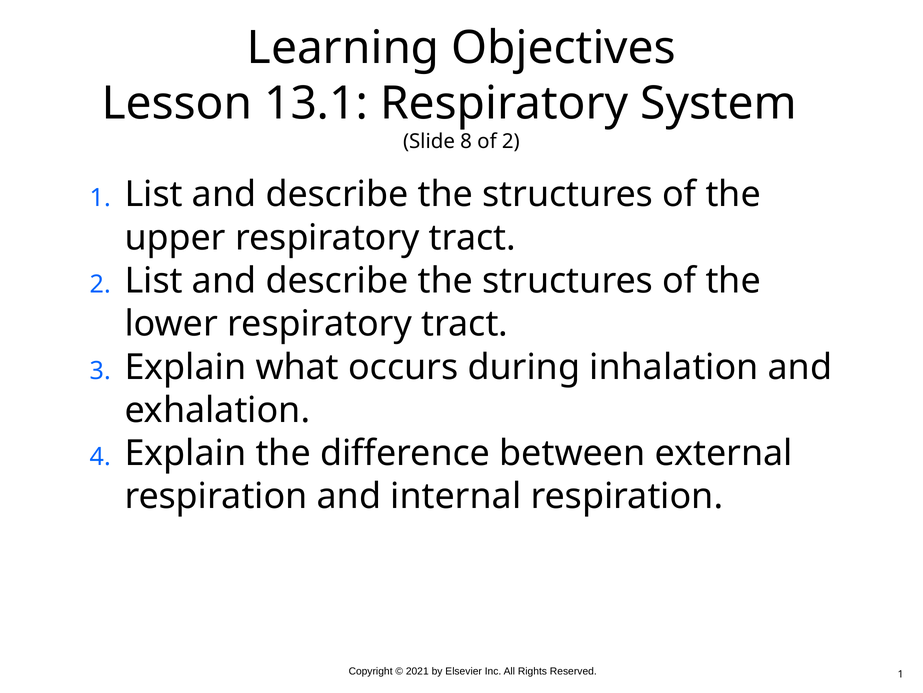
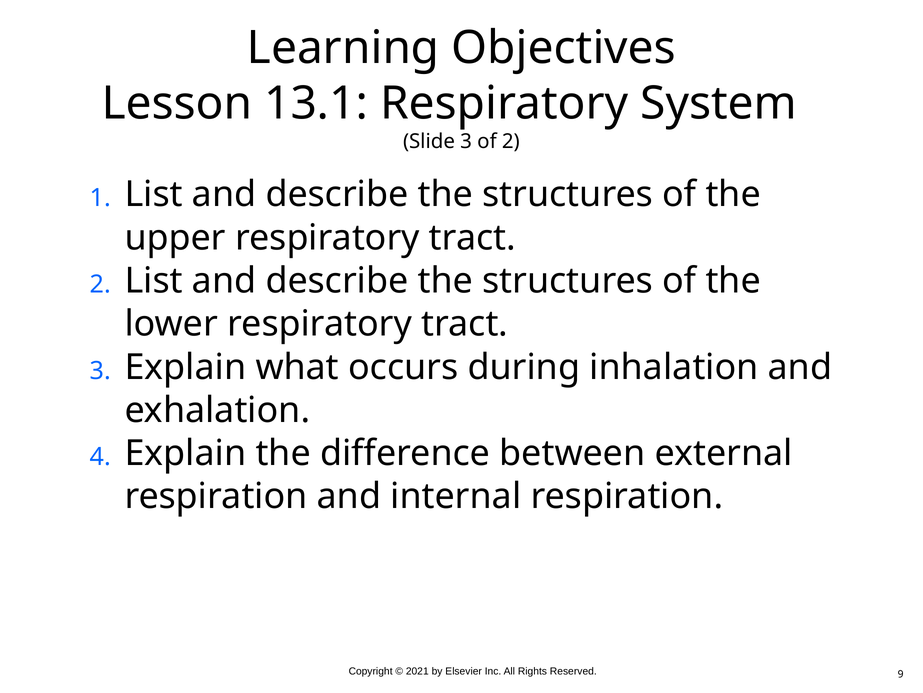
Slide 8: 8 -> 3 (466, 141)
1: 1 -> 9 (901, 674)
